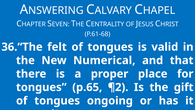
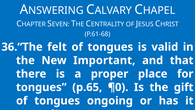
Numerical: Numerical -> Important (104, 60)
¶2: ¶2 -> ¶0 (118, 87)
